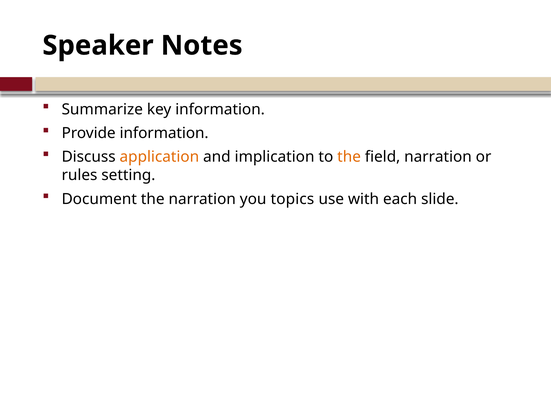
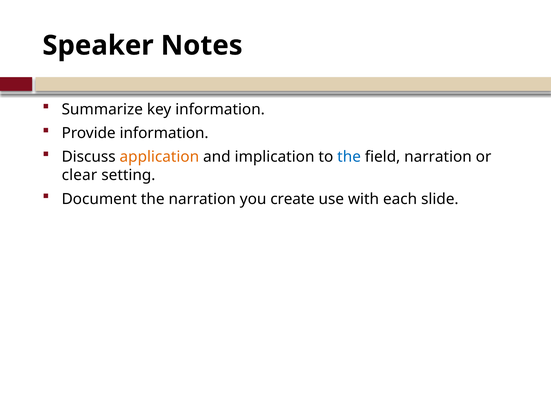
the colour: orange -> blue (349, 157)
rules: rules -> clear (79, 175)
topics: topics -> create (293, 199)
